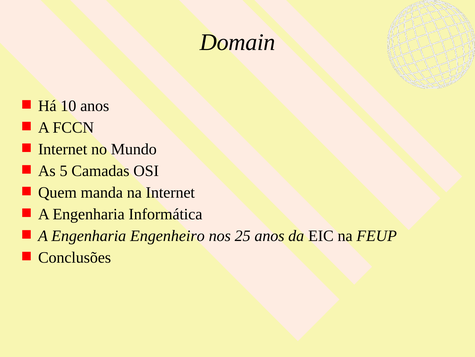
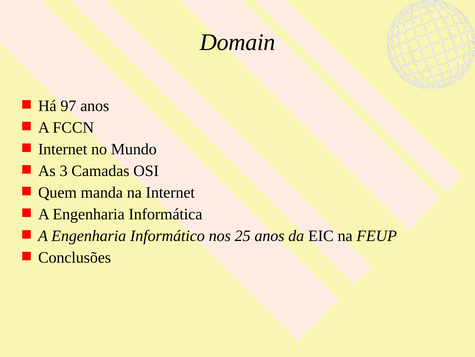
10: 10 -> 97 (68, 106)
5: 5 -> 3 (64, 171)
Engenheiro: Engenheiro -> Informático (167, 236)
